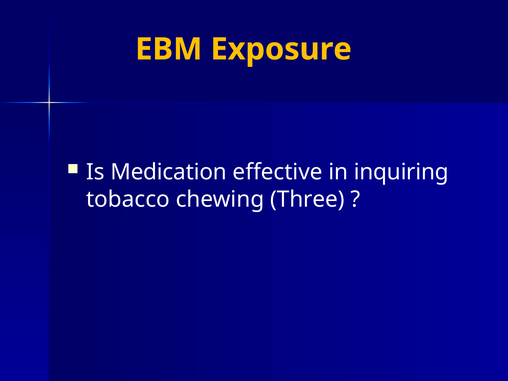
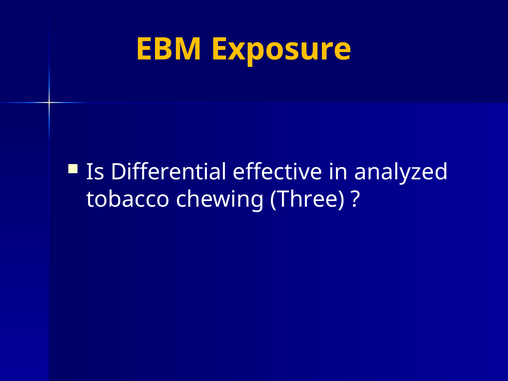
Medication: Medication -> Differential (169, 172)
inquiring: inquiring -> analyzed (401, 172)
